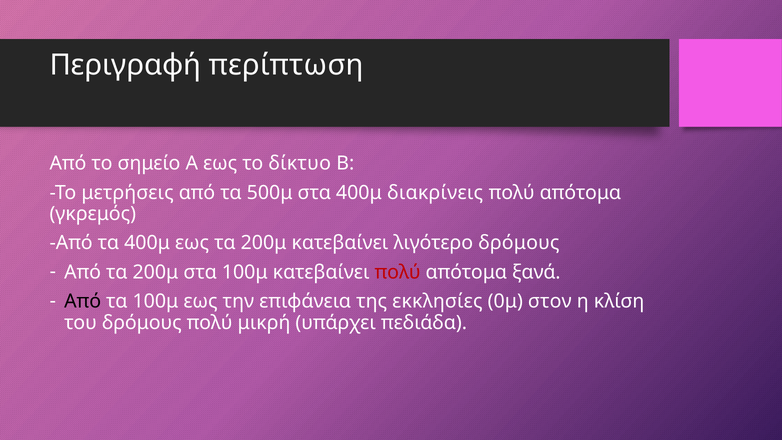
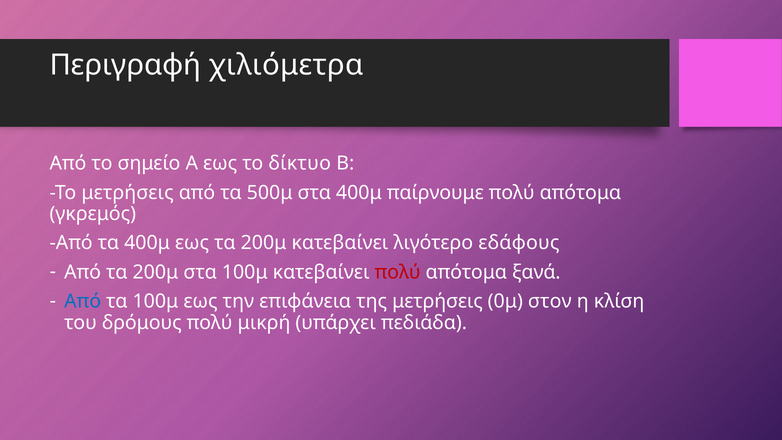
περίπτωση: περίπτωση -> χιλιόμετρα (286, 65)
διακρίνεις: διακρίνεις -> παίρνουμε (435, 193)
λιγότερο δρόμους: δρόμους -> εδάφους (519, 243)
Από colour: black -> blue (83, 301)
της εκκλησίες: εκκλησίες -> μετρήσεις (438, 301)
